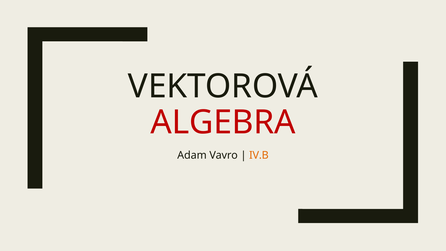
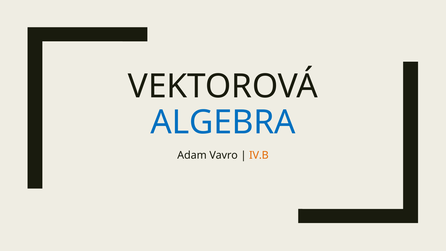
ALGEBRA colour: red -> blue (223, 122)
